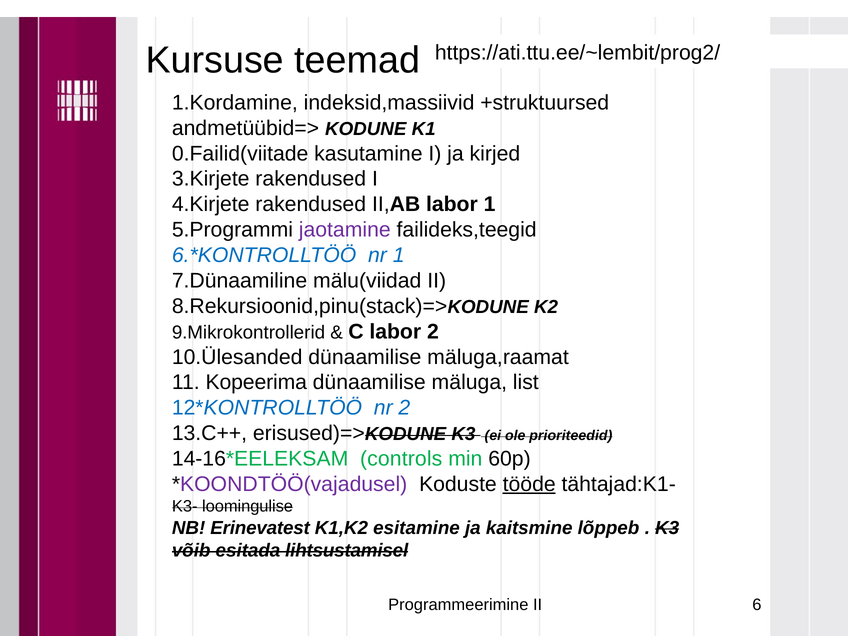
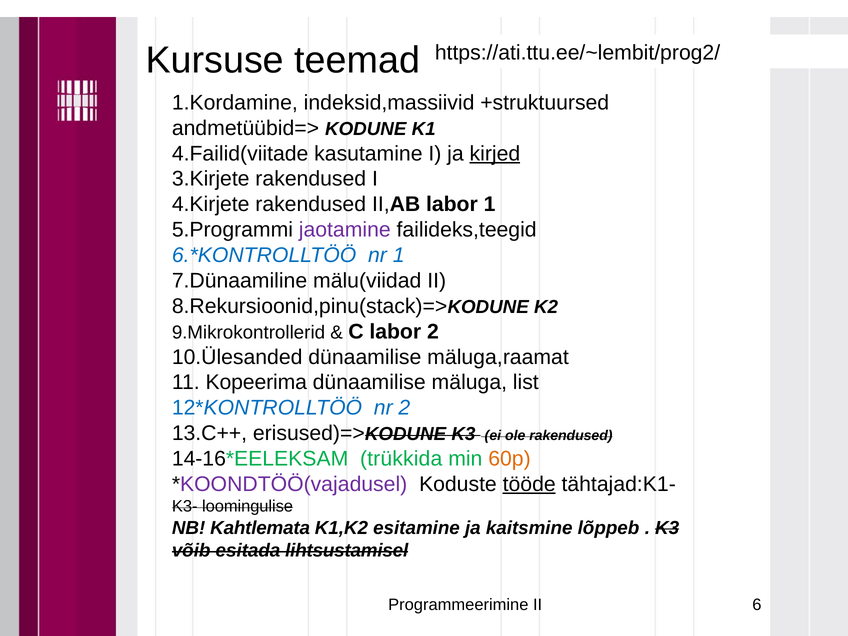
0.Failid(viitade: 0.Failid(viitade -> 4.Failid(viitade (240, 154)
kirjed underline: none -> present (495, 154)
ole prioriteedid: prioriteedid -> rakendused (571, 436)
controls: controls -> trükkida (401, 459)
60p colour: black -> orange (509, 459)
Erinevatest: Erinevatest -> Kahtlemata (260, 528)
